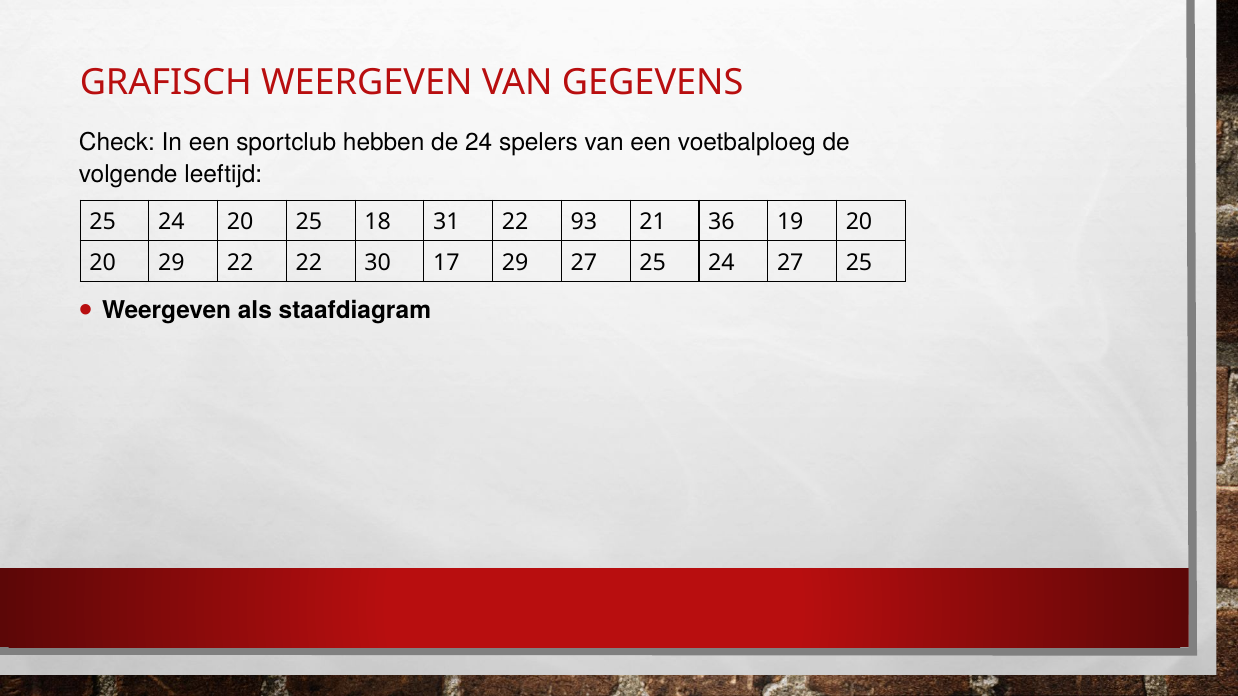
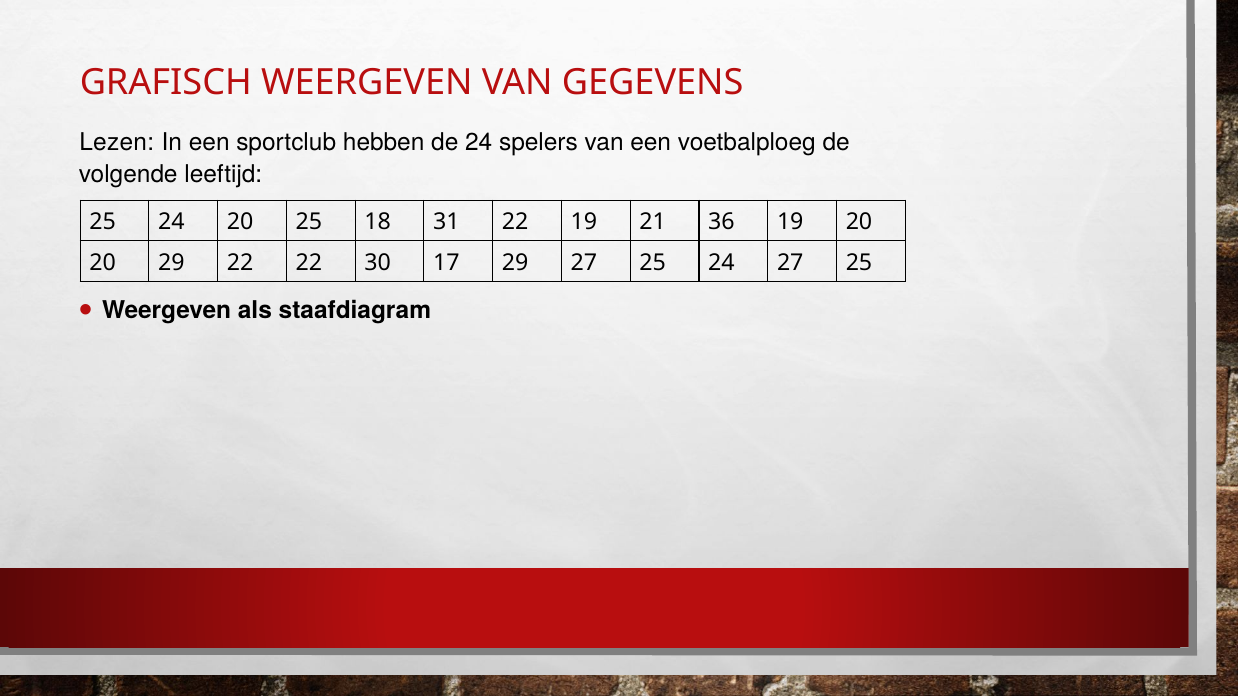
Check: Check -> Lezen (117, 142)
22 93: 93 -> 19 (584, 222)
